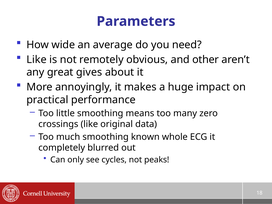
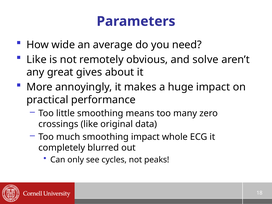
other: other -> solve (205, 60)
smoothing known: known -> impact (145, 137)
